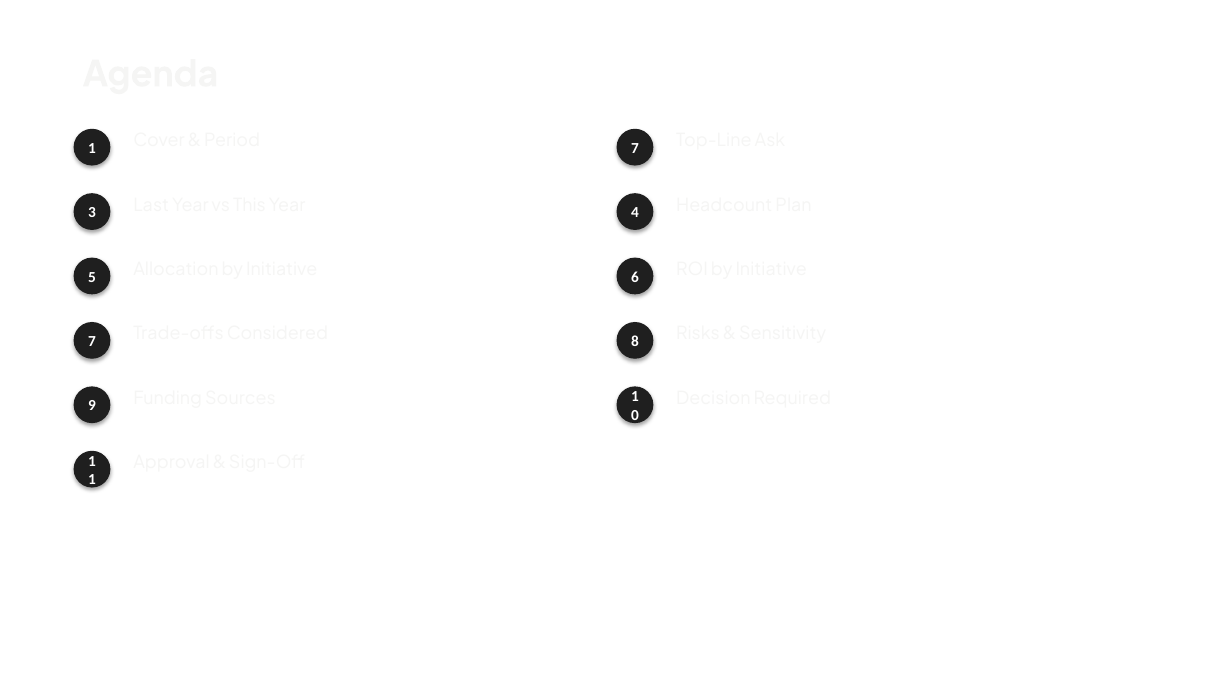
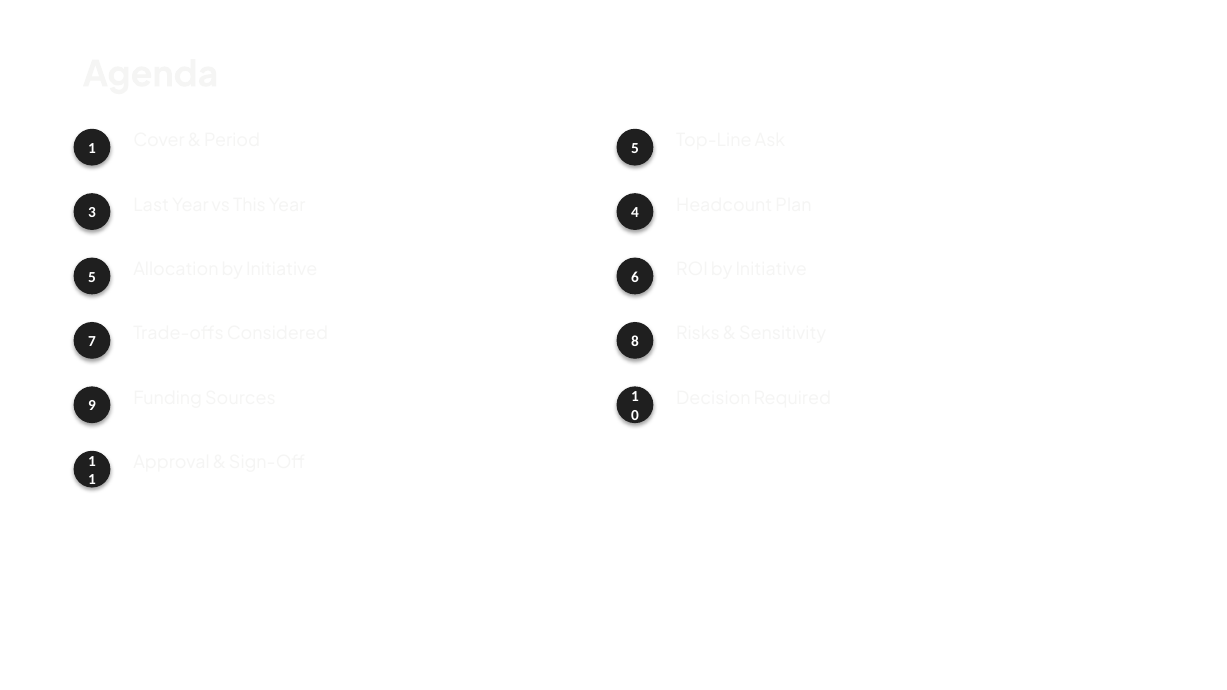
Period 7: 7 -> 5 (635, 148)
